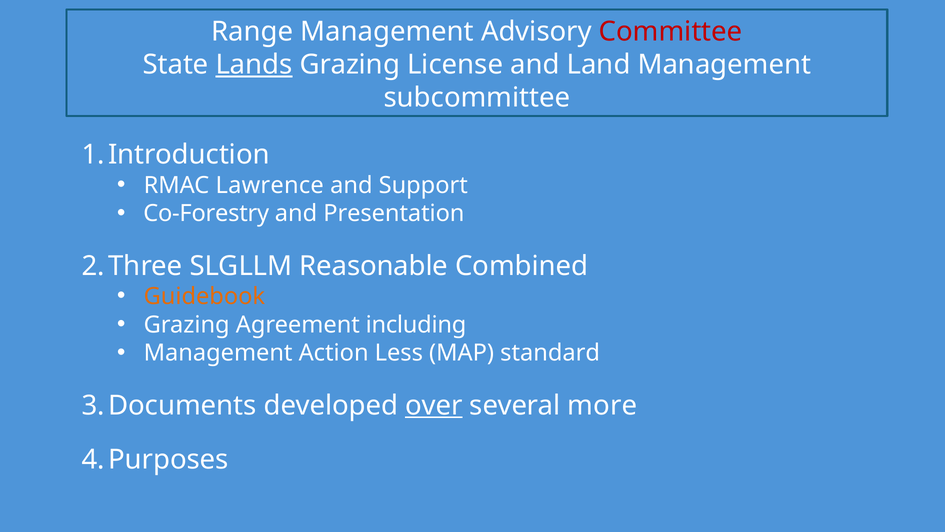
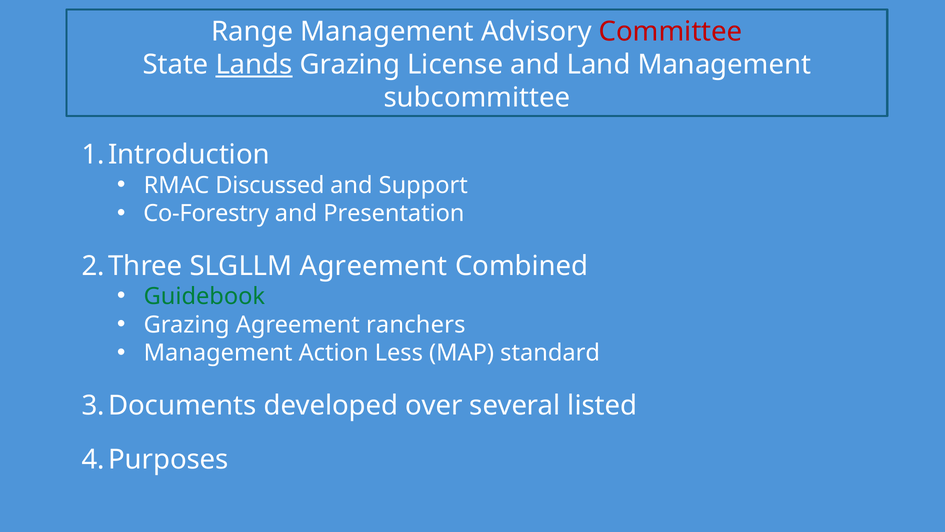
Lawrence: Lawrence -> Discussed (270, 185)
SLGLLM Reasonable: Reasonable -> Agreement (374, 266)
Guidebook colour: orange -> green (204, 296)
including: including -> ranchers (416, 325)
over underline: present -> none (434, 405)
more: more -> listed (602, 405)
